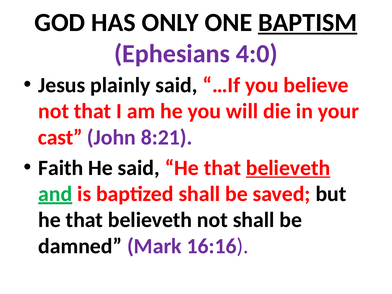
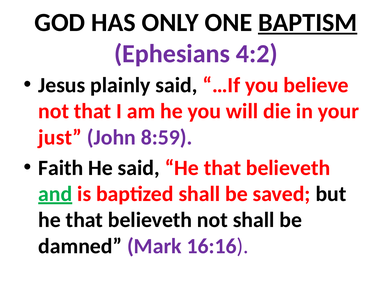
4:0: 4:0 -> 4:2 (257, 54)
cast: cast -> just (60, 137)
8:21: 8:21 -> 8:59 (167, 137)
believeth underline: present -> none (288, 168)
